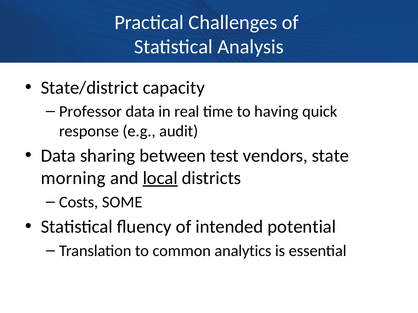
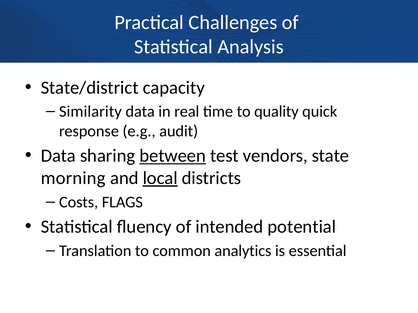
Professor: Professor -> Similarity (90, 112)
having: having -> quality (276, 112)
between underline: none -> present (173, 156)
SOME: SOME -> FLAGS (122, 202)
